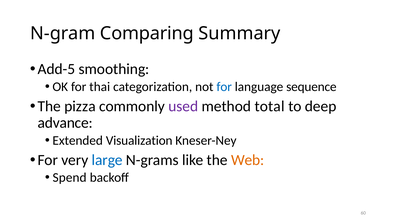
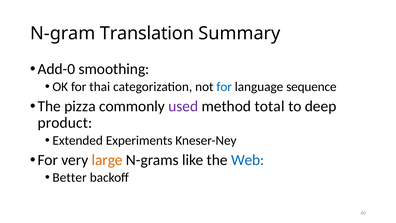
Comparing: Comparing -> Translation (147, 33)
Add-5: Add-5 -> Add-0 (56, 69)
advance: advance -> product (65, 123)
Visualization: Visualization -> Experiments (139, 140)
large colour: blue -> orange (107, 160)
Web colour: orange -> blue (248, 160)
Spend: Spend -> Better (70, 177)
